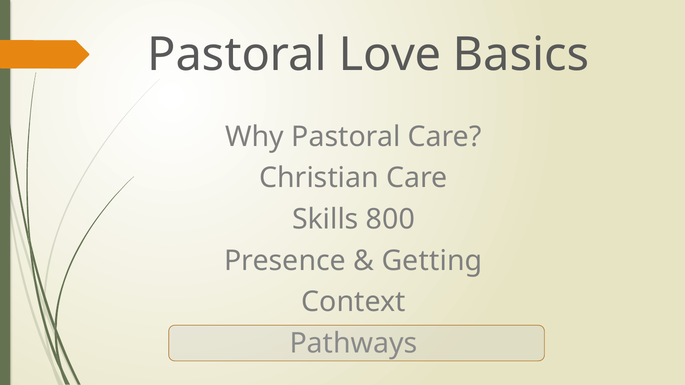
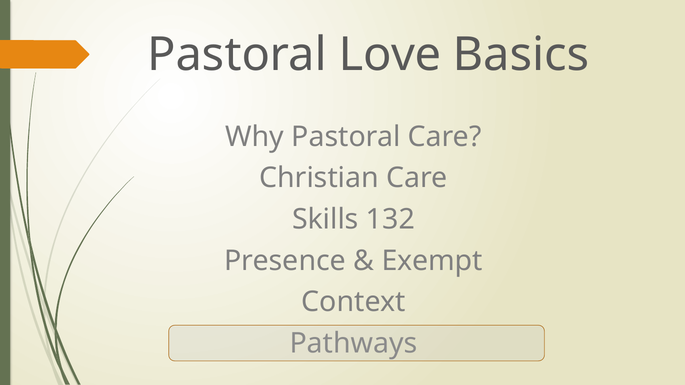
800: 800 -> 132 (390, 220)
Getting: Getting -> Exempt (432, 261)
